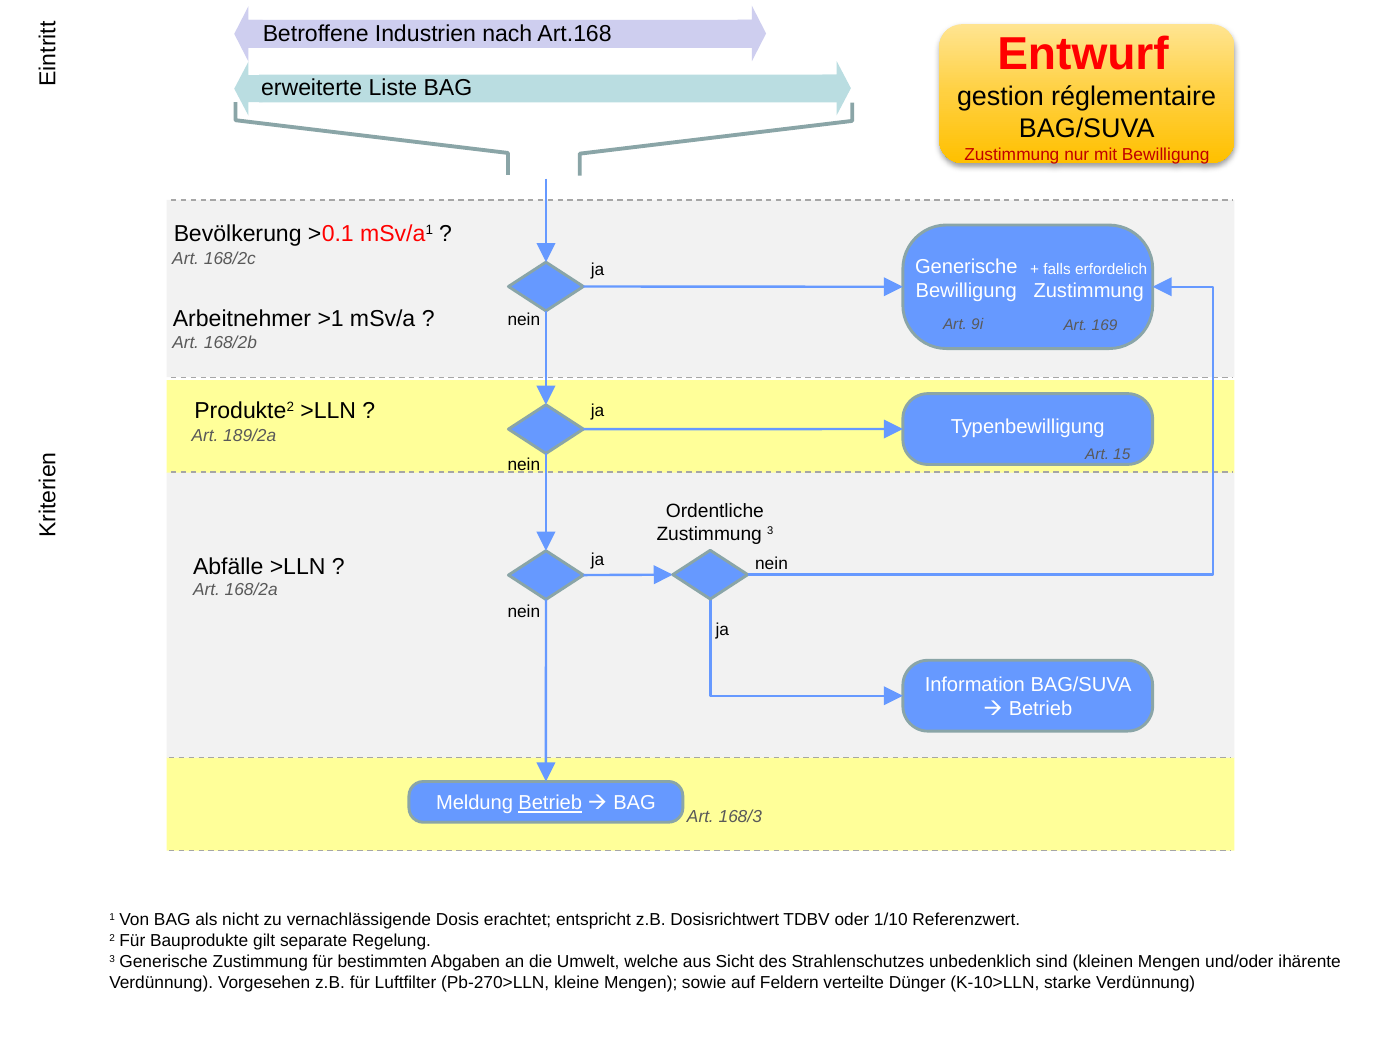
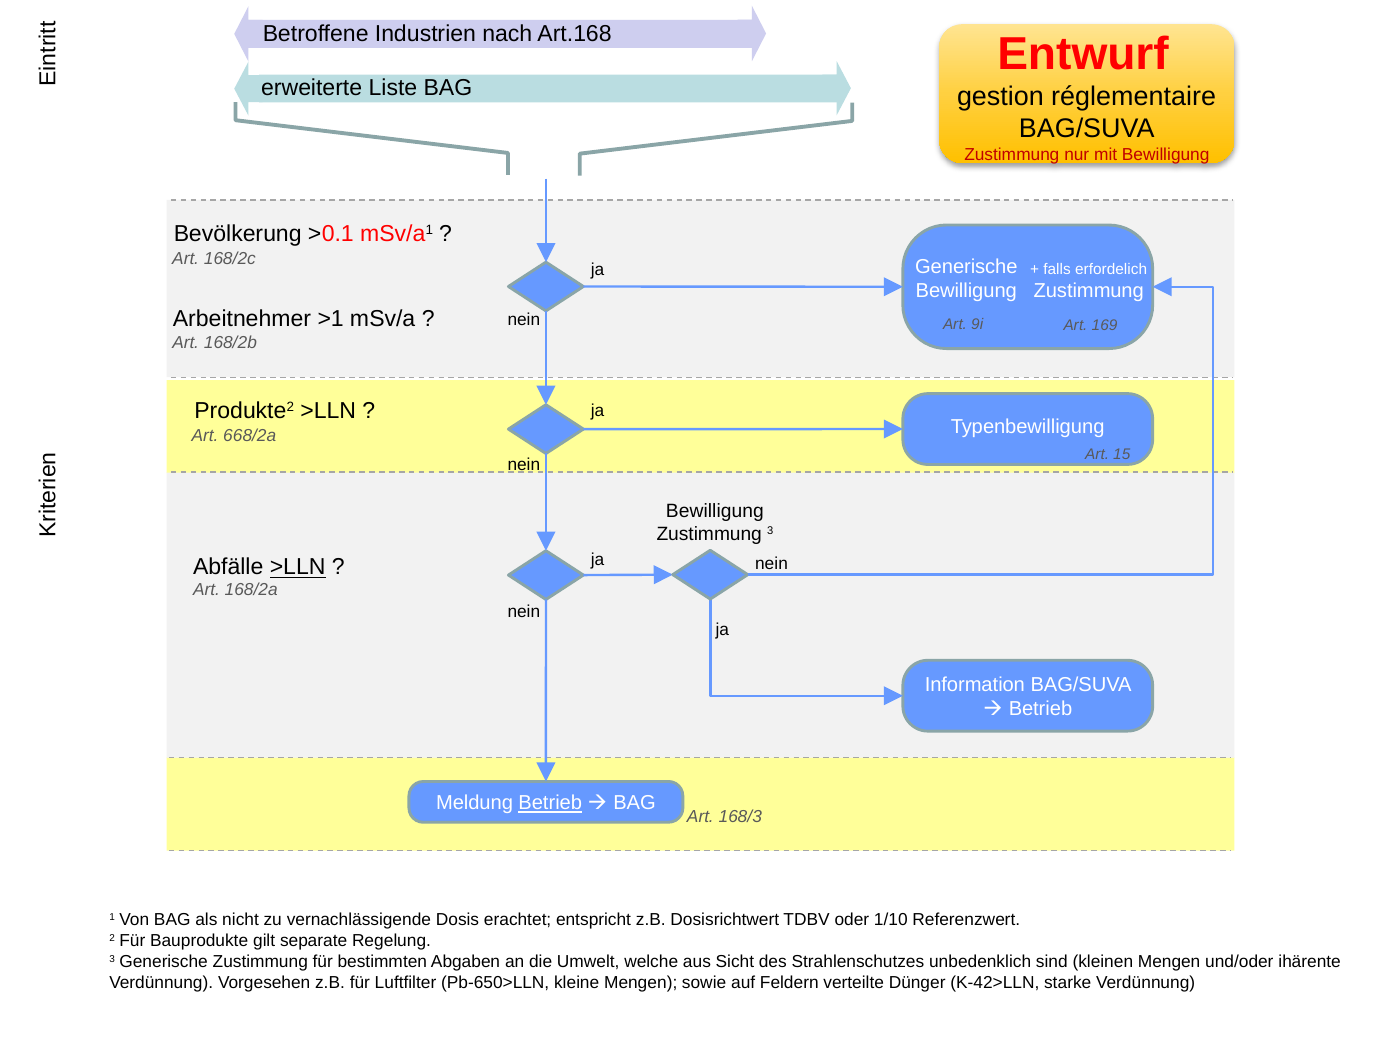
189/2a: 189/2a -> 668/2a (250, 435)
Ordentliche: Ordentliche -> Bewilligung (715, 511)
>LLN underline: none -> present (298, 567)
Pb-270>LLN: Pb-270>LLN -> Pb-650>LLN (495, 983)
K-10>LLN: K-10>LLN -> K-42>LLN (995, 983)
